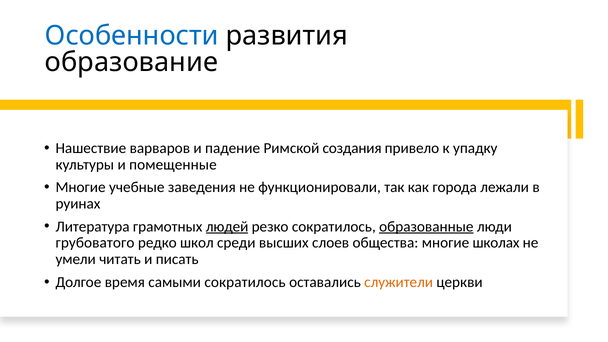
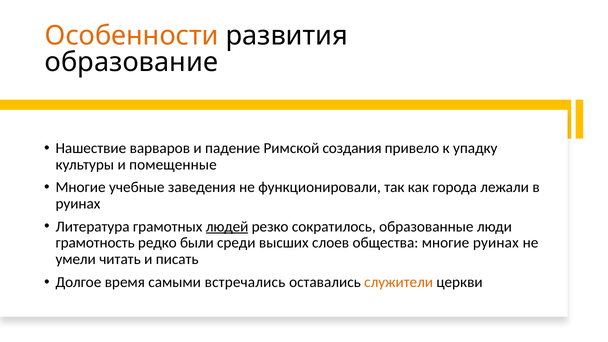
Особенности colour: blue -> orange (132, 36)
образованные underline: present -> none (426, 227)
грубоватого: грубоватого -> грамотность (95, 243)
школ: школ -> были (197, 243)
многие школах: школах -> руинах (496, 243)
самыми сократилось: сократилось -> встречались (245, 282)
